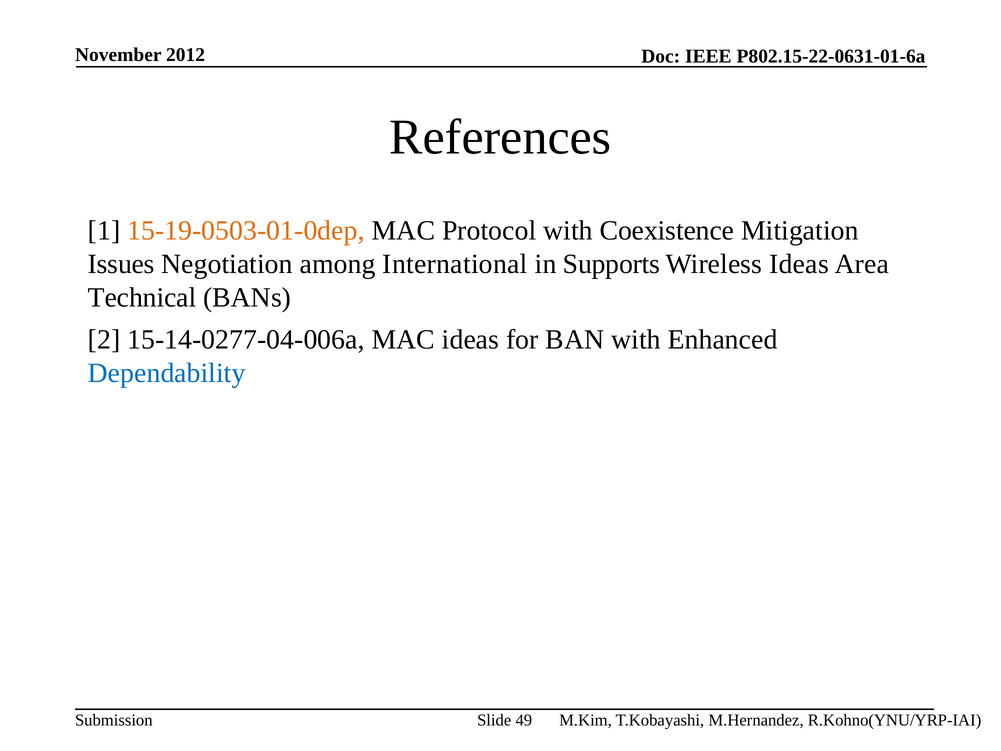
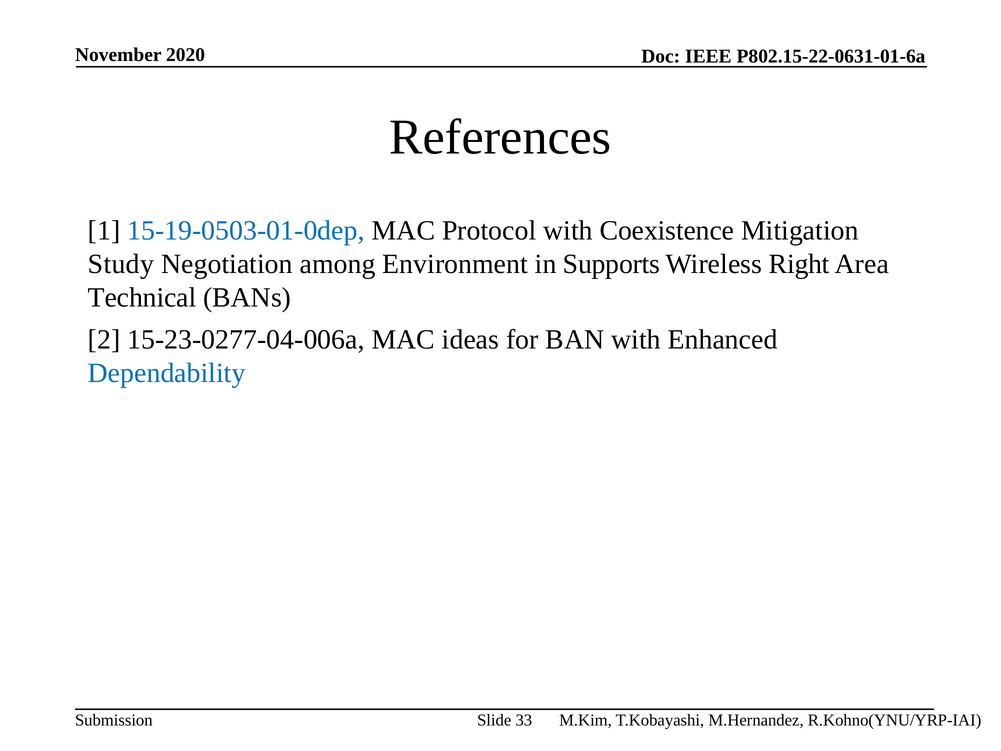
2012: 2012 -> 2020 (186, 55)
15-19-0503-01-0dep colour: orange -> blue (246, 231)
Issues: Issues -> Study (121, 264)
International: International -> Environment (455, 264)
Wireless Ideas: Ideas -> Right (799, 264)
15-14-0277-04-006a: 15-14-0277-04-006a -> 15-23-0277-04-006a (246, 340)
49: 49 -> 33 (524, 720)
